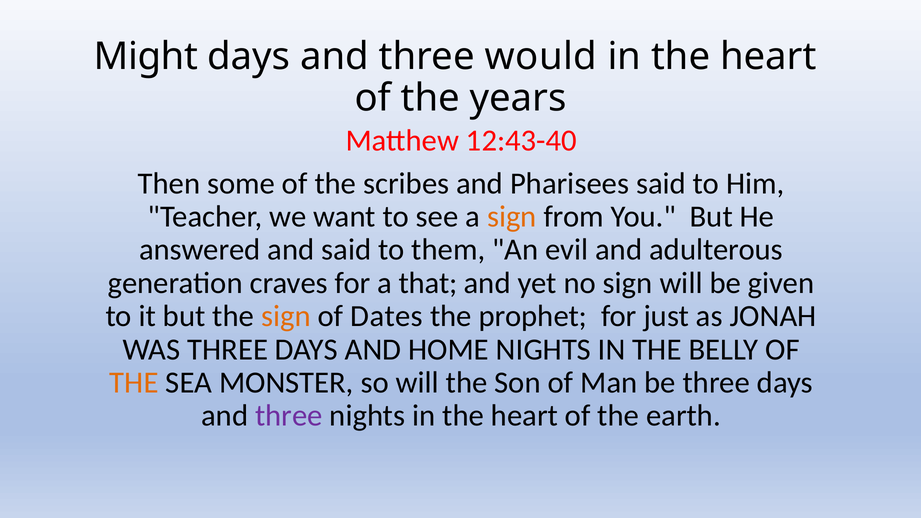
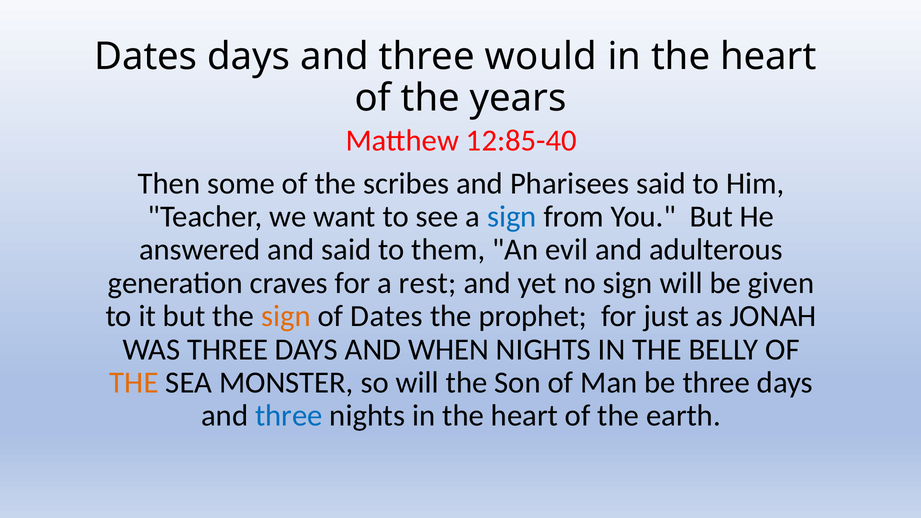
Might: Might -> Dates (146, 57)
12:43-40: 12:43-40 -> 12:85-40 (521, 141)
sign colour: orange -> blue (512, 217)
that: that -> rest (428, 283)
HOME: HOME -> WHEN (449, 349)
three colour: purple -> blue (289, 416)
